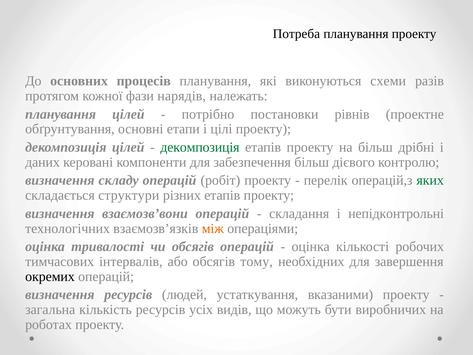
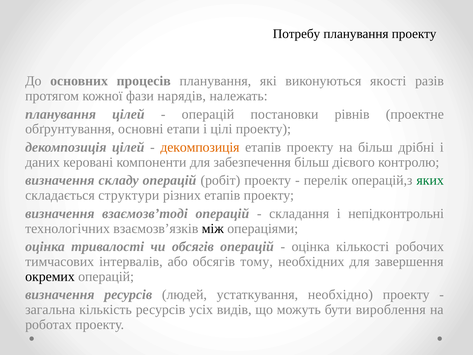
Потреба: Потреба -> Потребу (296, 34)
схеми: схеми -> якості (388, 81)
потрібно: потрібно -> операцій (208, 114)
декомпозиція colour: green -> orange (200, 147)
взаємозв’вони: взаємозв’вони -> взаємозв’тоді (145, 213)
між colour: orange -> black (213, 228)
вказаними: вказаними -> необхідно (340, 295)
виробничих: виробничих -> вироблення (391, 309)
